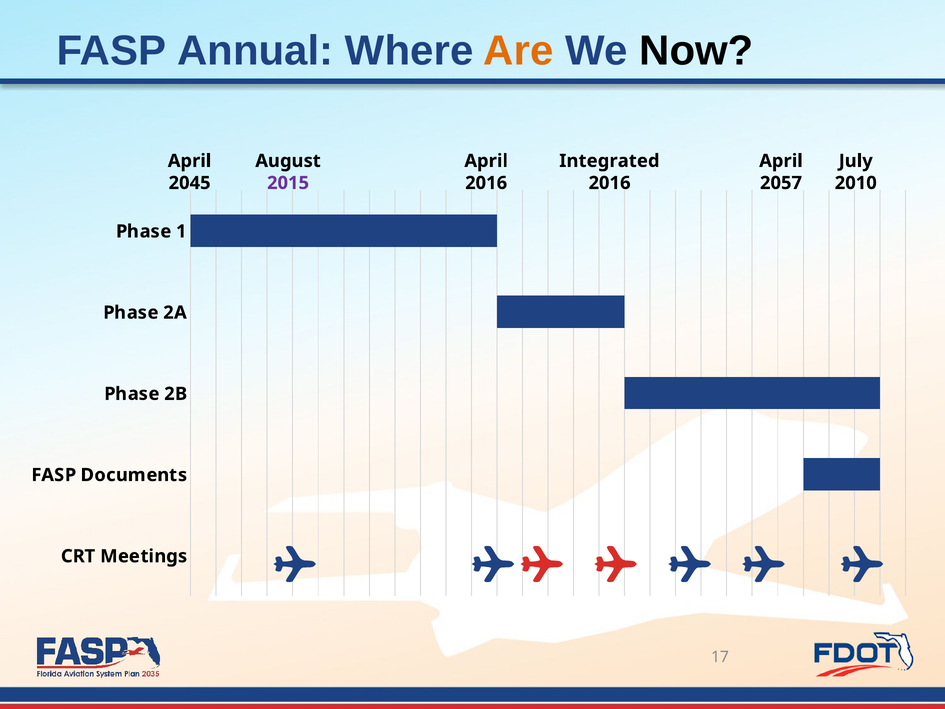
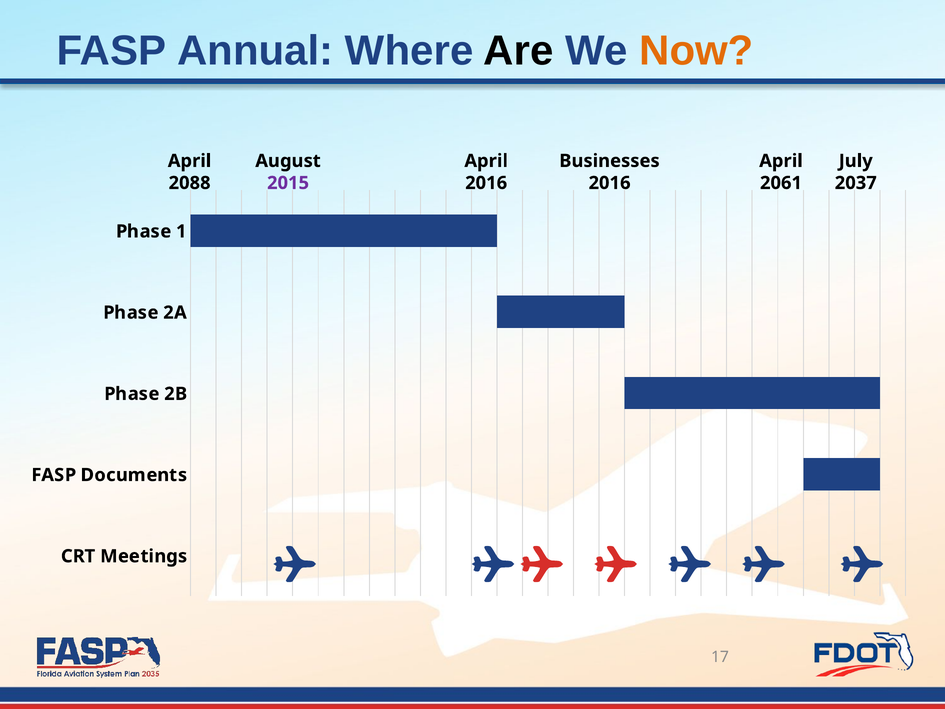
Are colour: orange -> black (518, 51)
Now colour: black -> orange (696, 51)
Integrated: Integrated -> Businesses (609, 161)
2045: 2045 -> 2088 (190, 183)
2057: 2057 -> 2061 (781, 183)
2010: 2010 -> 2037 (856, 183)
